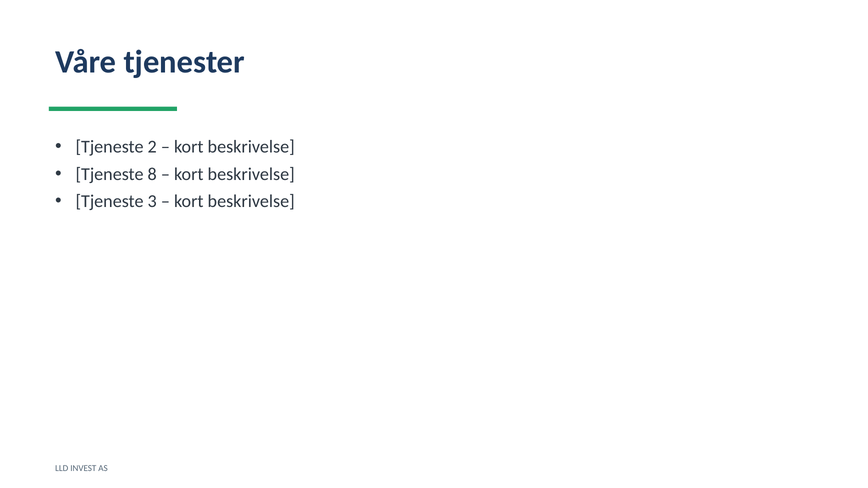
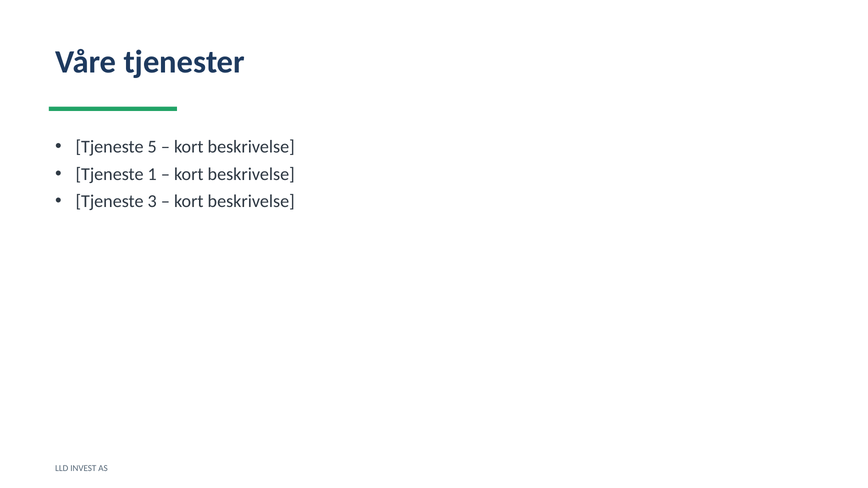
2: 2 -> 5 (152, 147)
8: 8 -> 1 (152, 174)
